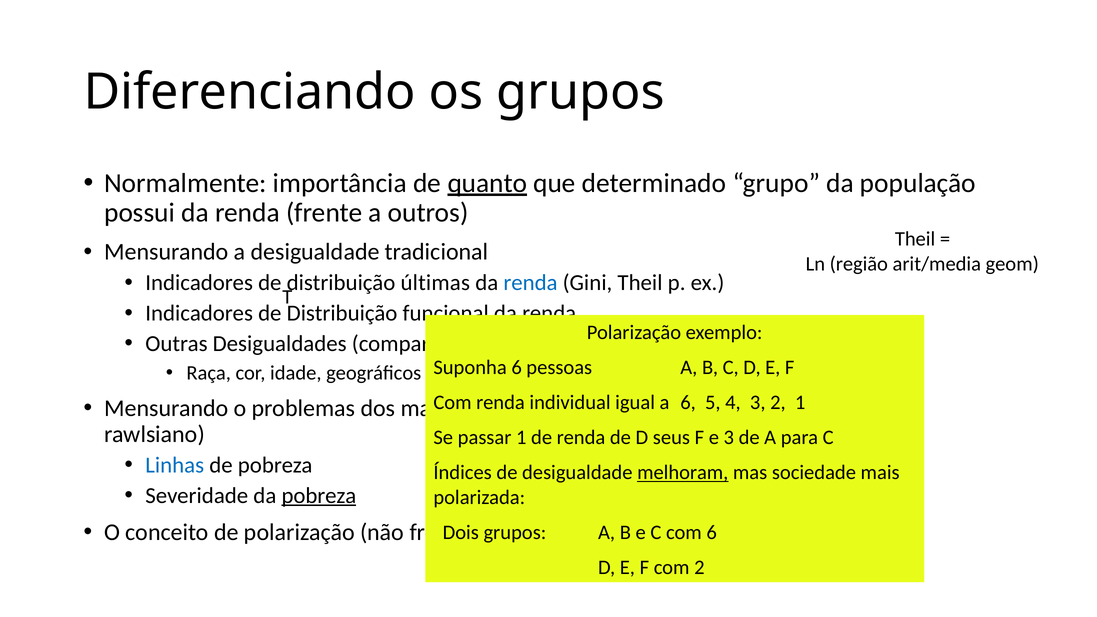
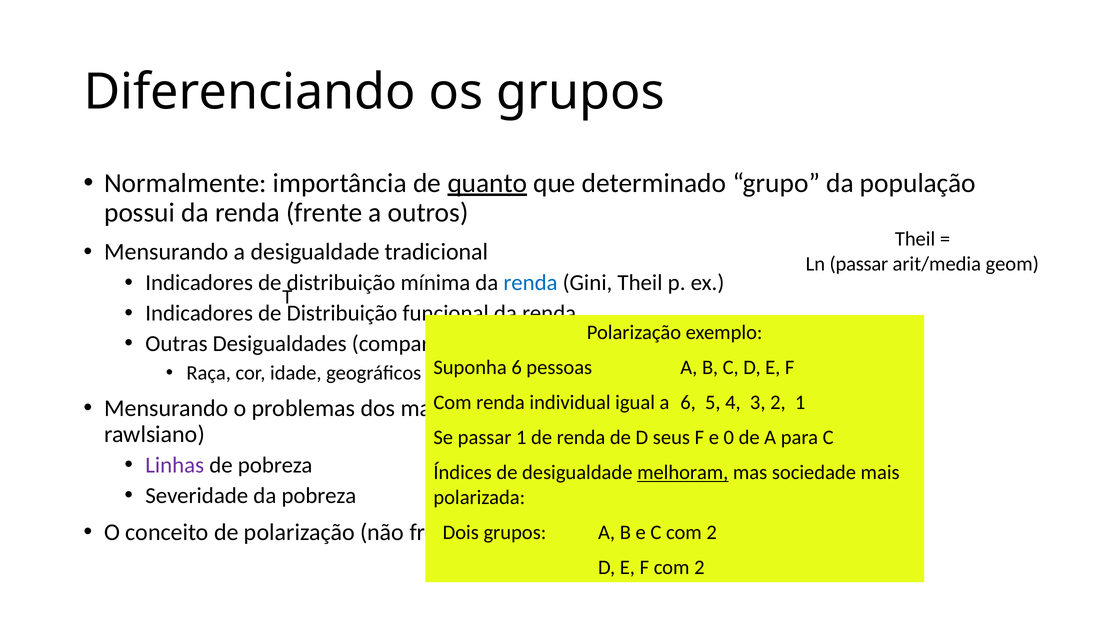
Ln região: região -> passar (859, 264)
últimas: últimas -> mínima (435, 283)
e 3: 3 -> 0 (729, 438)
Linhas colour: blue -> purple (175, 465)
pobreza underline: present -> none (319, 496)
C com 6: 6 -> 2 (712, 532)
